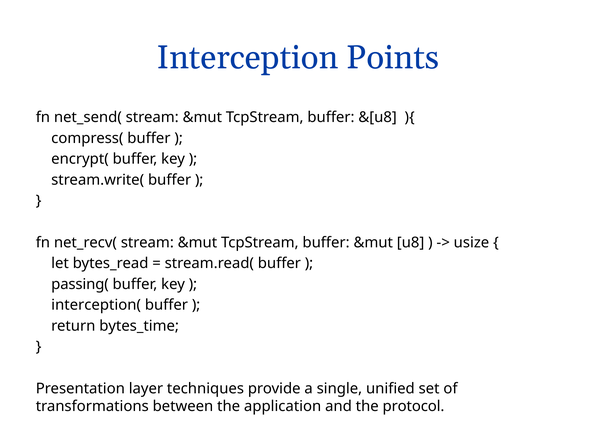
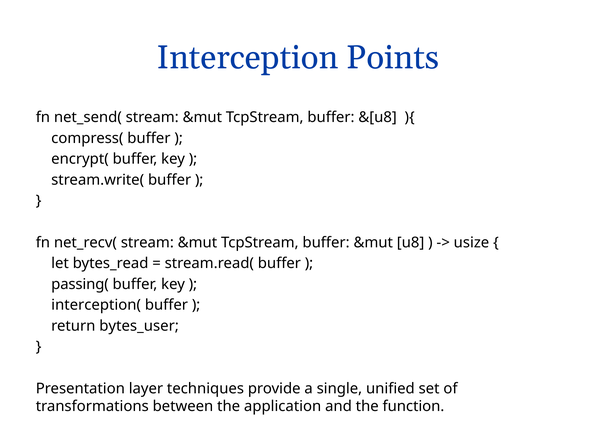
bytes_time: bytes_time -> bytes_user (139, 326)
protocol: protocol -> function (413, 406)
